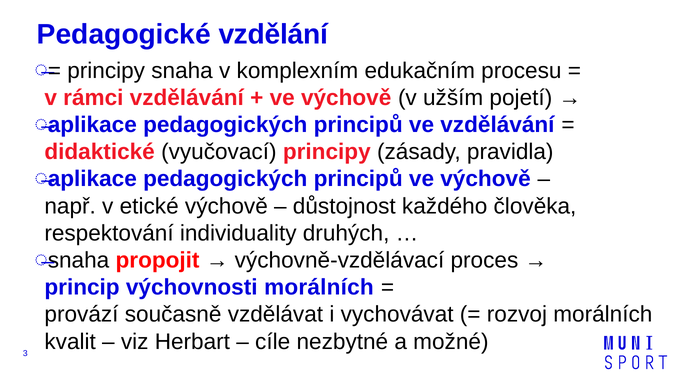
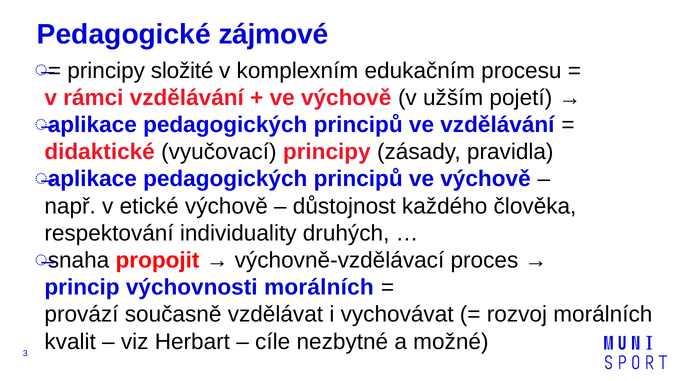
vzdělání: vzdělání -> zájmové (273, 34)
principy snaha: snaha -> složité (182, 71)
